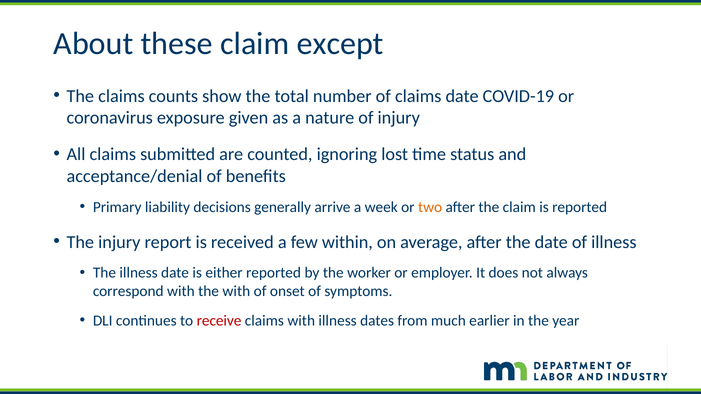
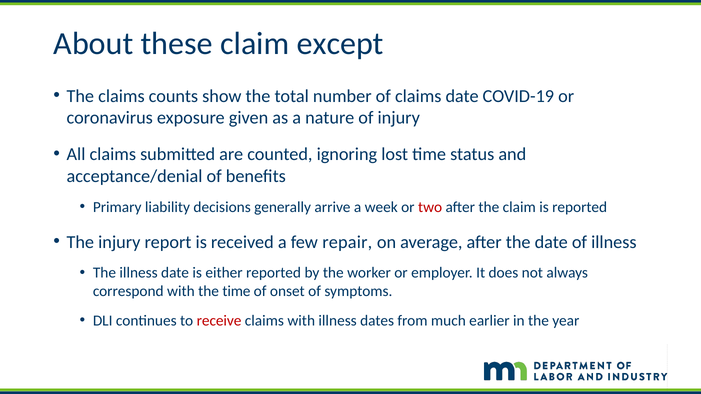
two colour: orange -> red (430, 207)
within: within -> repair (347, 242)
the with: with -> time (236, 291)
